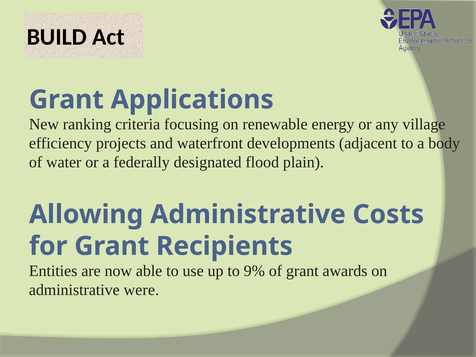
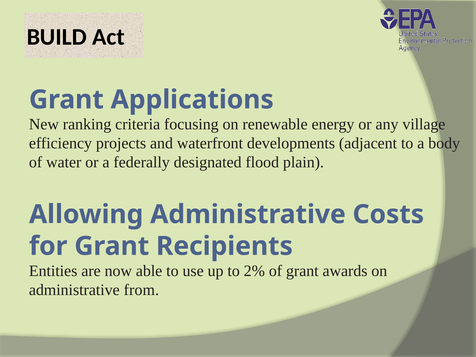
9%: 9% -> 2% (254, 271)
were: were -> from (141, 290)
